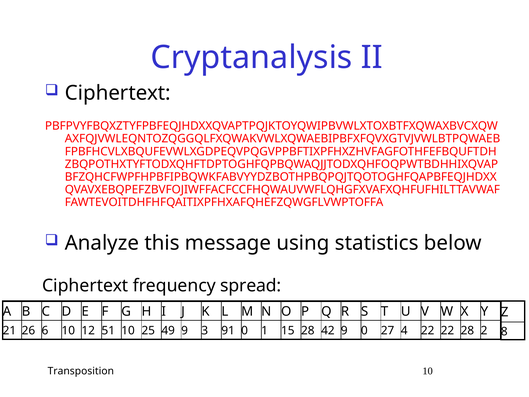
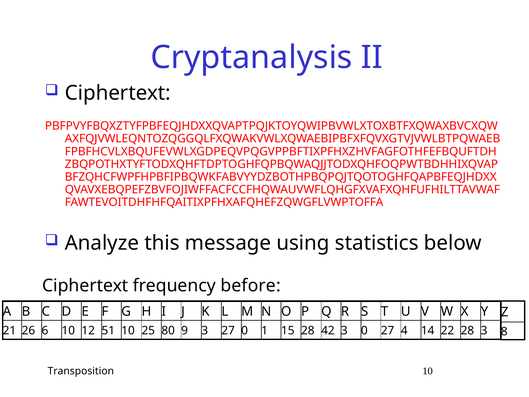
spread: spread -> before (251, 285)
49: 49 -> 80 (168, 330)
3 91: 91 -> 27 (228, 330)
42 9: 9 -> 3 (344, 330)
4 22: 22 -> 14 (428, 330)
28 2: 2 -> 3 (484, 330)
